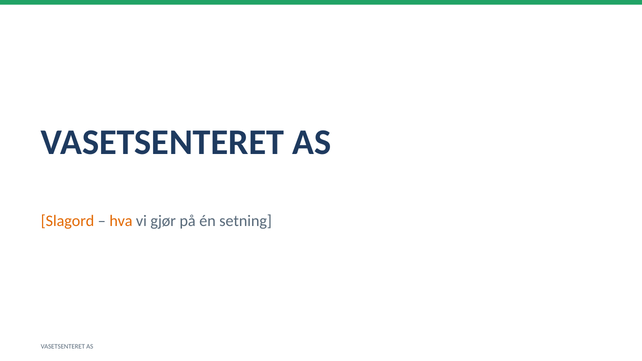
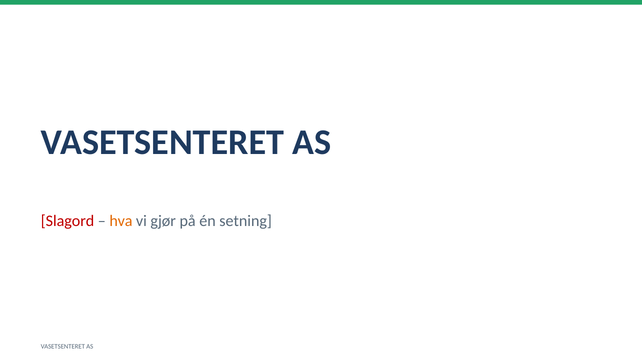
Slagord colour: orange -> red (68, 221)
